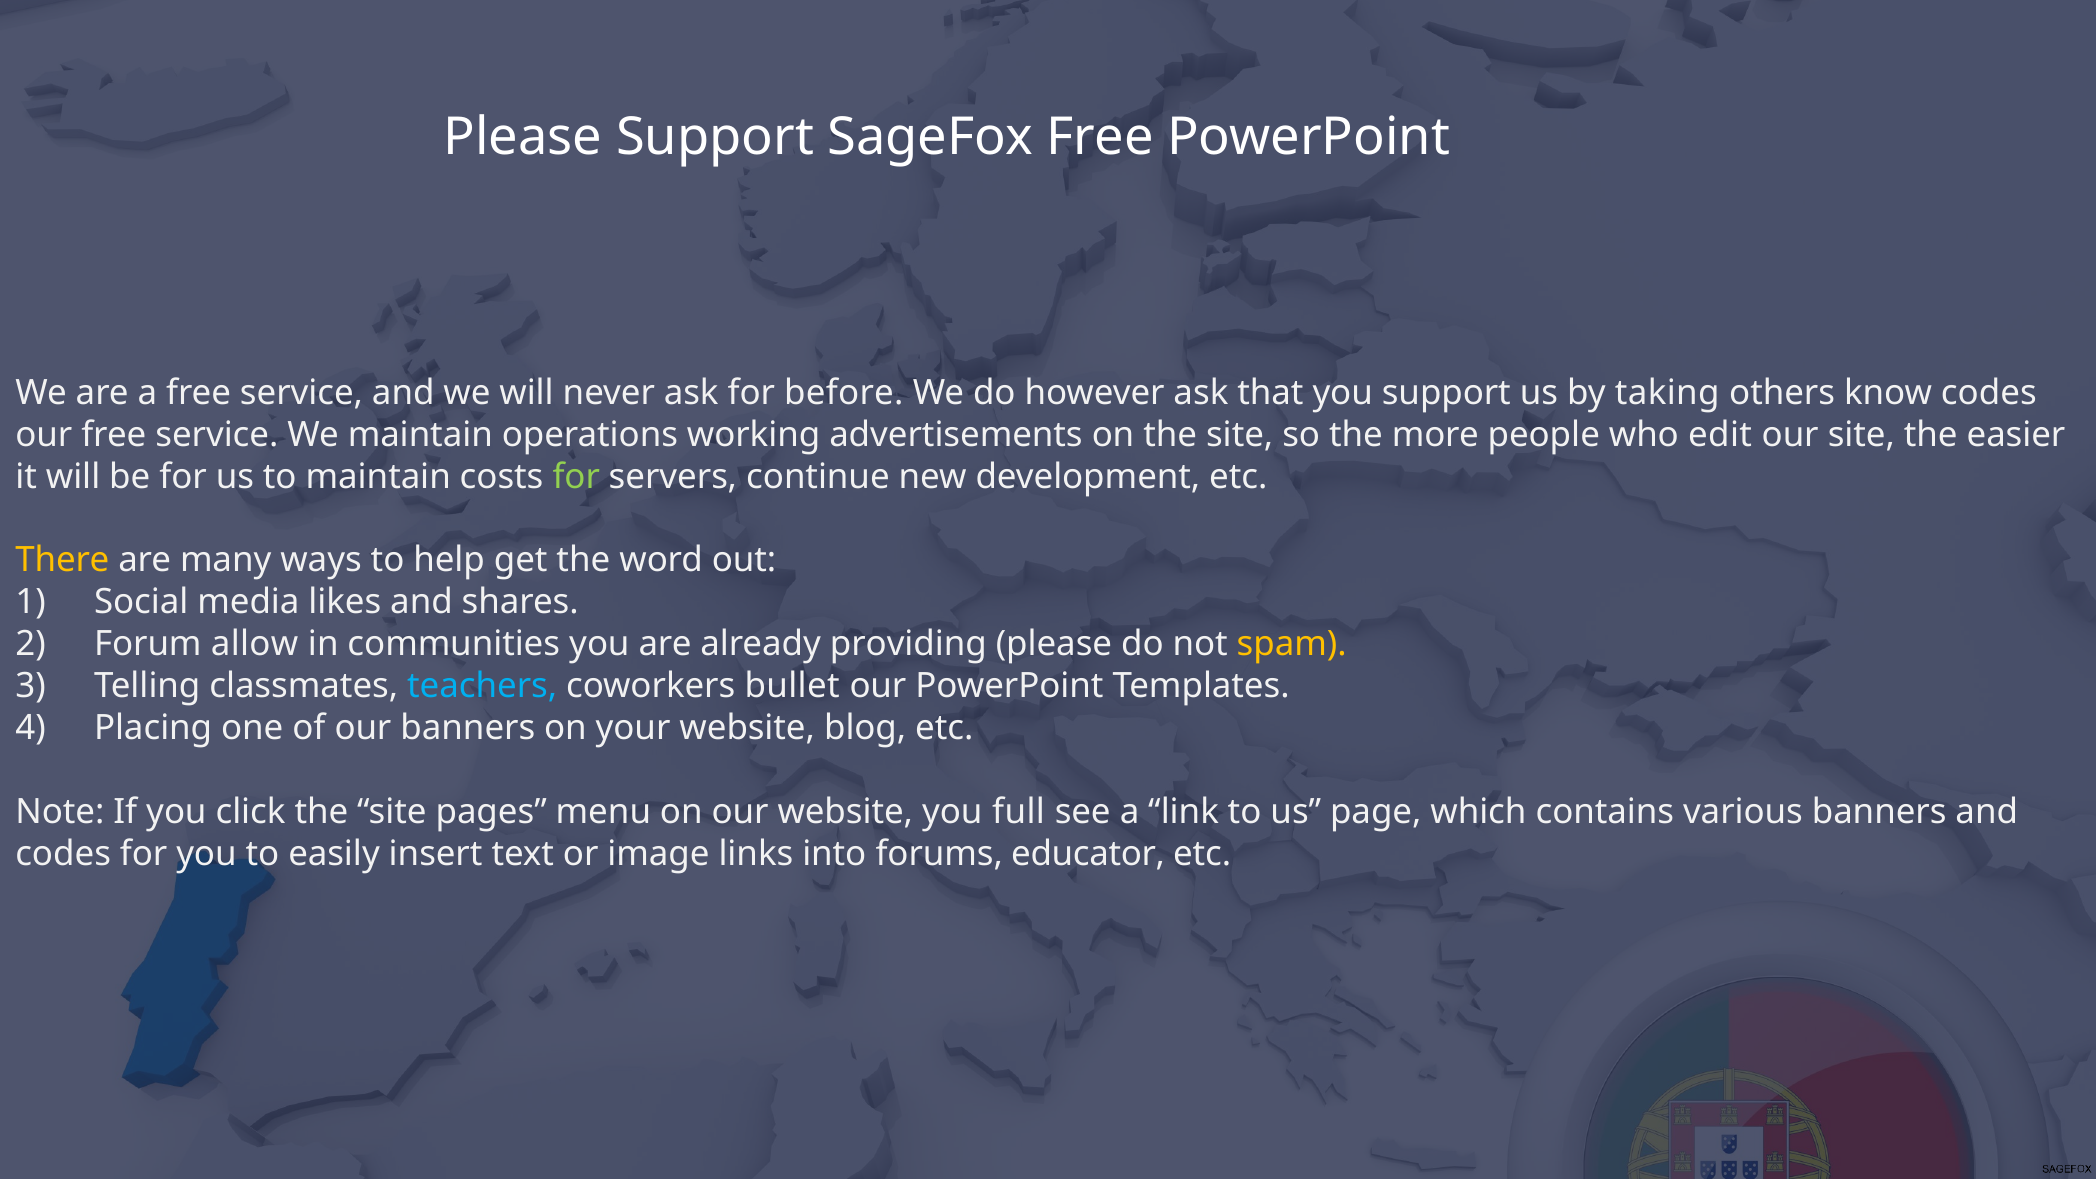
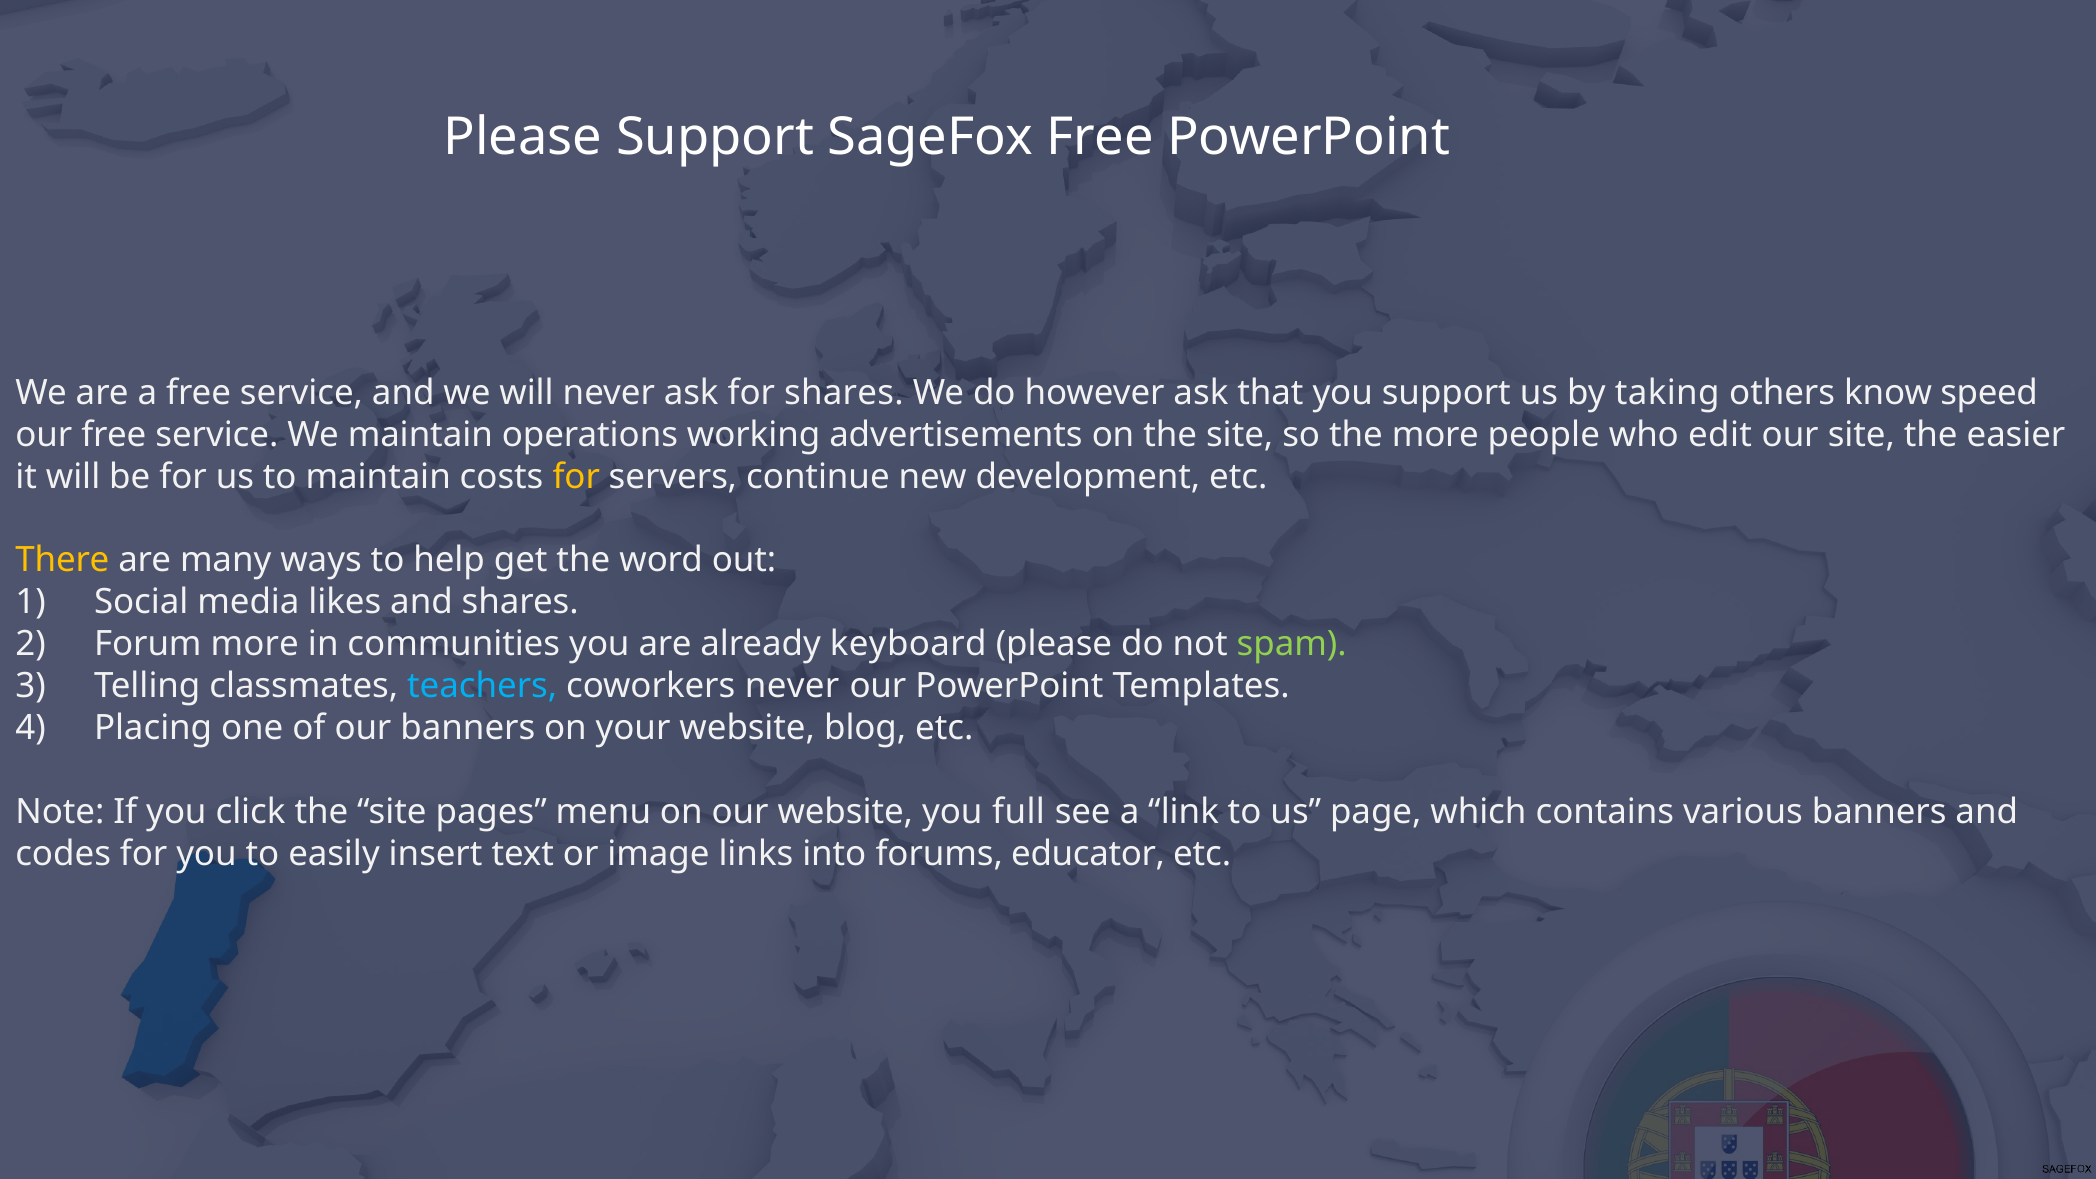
for before: before -> shares (844, 393)
know codes: codes -> speed (1989, 393)
for colour: light green -> yellow (576, 477)
Forum allow: allow -> more (255, 644)
providing: providing -> keyboard (908, 644)
spam colour: yellow -> light green (1292, 644)
coworkers bullet: bullet -> never (792, 686)
